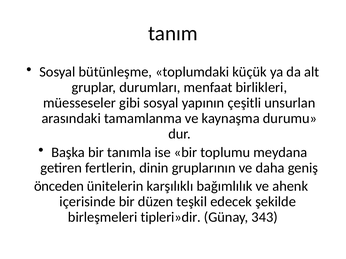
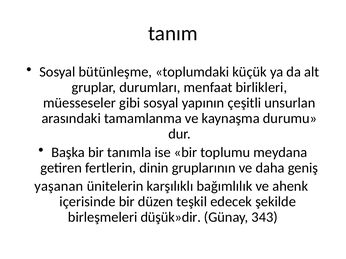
önceden: önceden -> yaşanan (59, 186)
tipleri»dir: tipleri»dir -> düşük»dir (171, 218)
